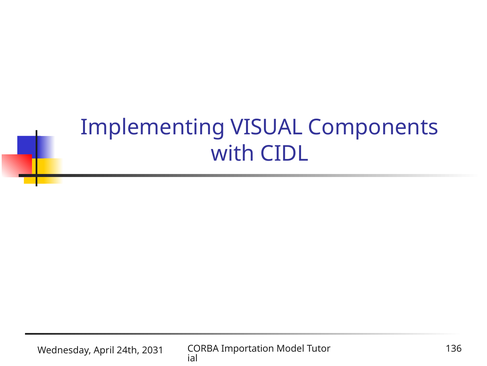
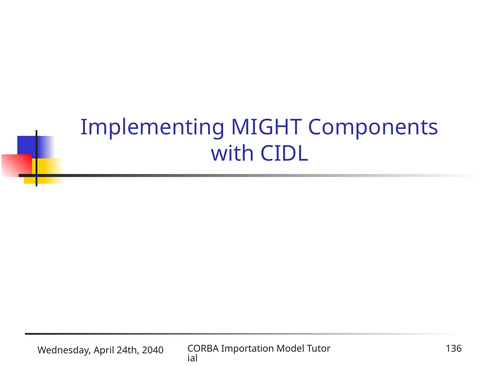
VISUAL: VISUAL -> MIGHT (266, 127)
2031: 2031 -> 2040 (153, 350)
